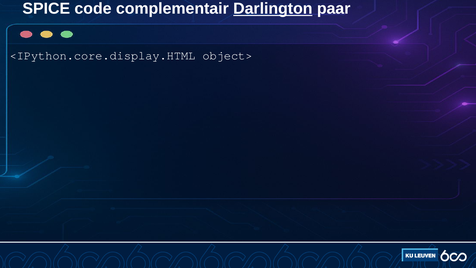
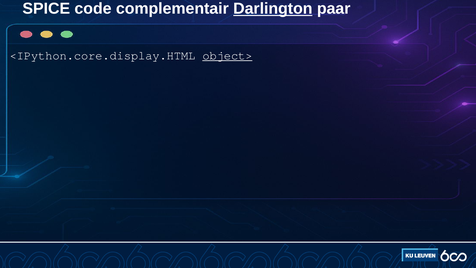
object> underline: none -> present (227, 56)
